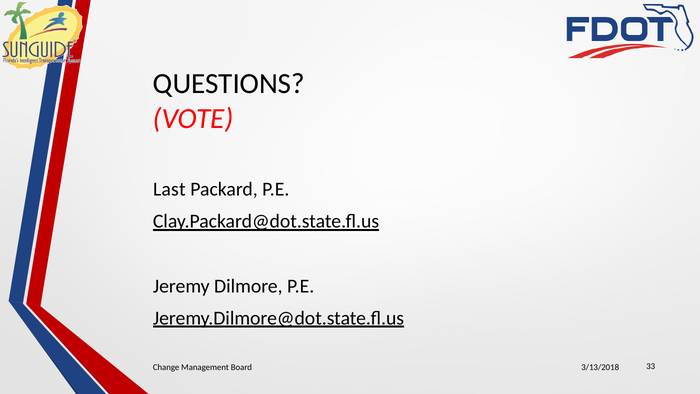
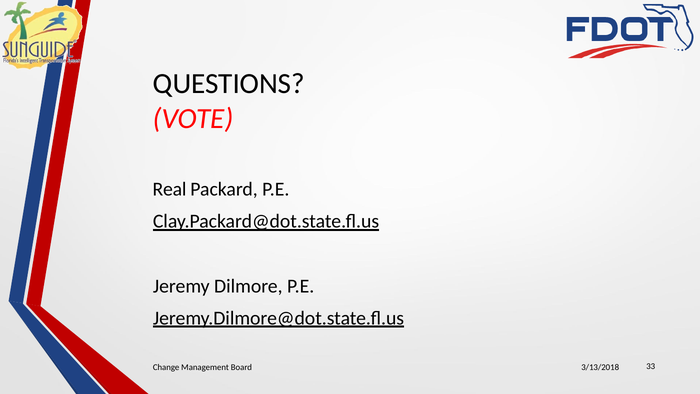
Last: Last -> Real (170, 189)
